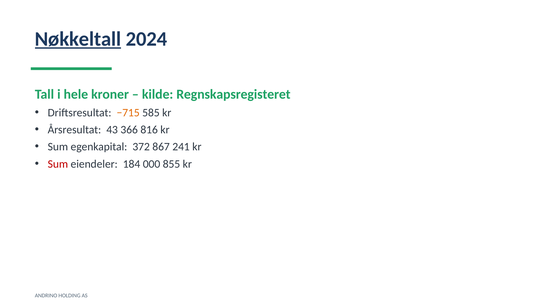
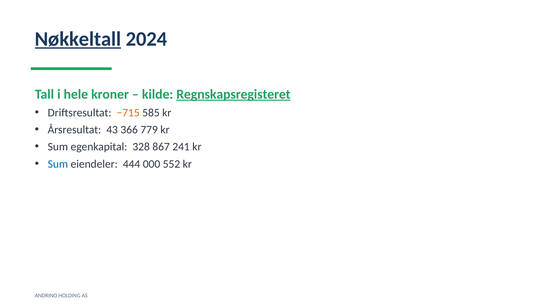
Regnskapsregisteret underline: none -> present (233, 94)
816: 816 -> 779 (149, 130)
372: 372 -> 328 (141, 147)
Sum colour: red -> blue (58, 164)
184: 184 -> 444 (132, 164)
855: 855 -> 552 (171, 164)
